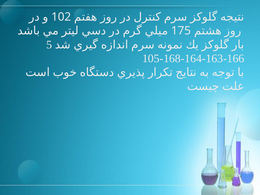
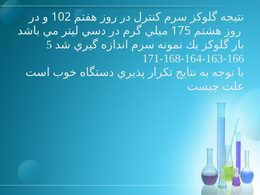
105-168-164-163-166: 105-168-164-163-166 -> 171-168-164-163-166 (193, 58)
